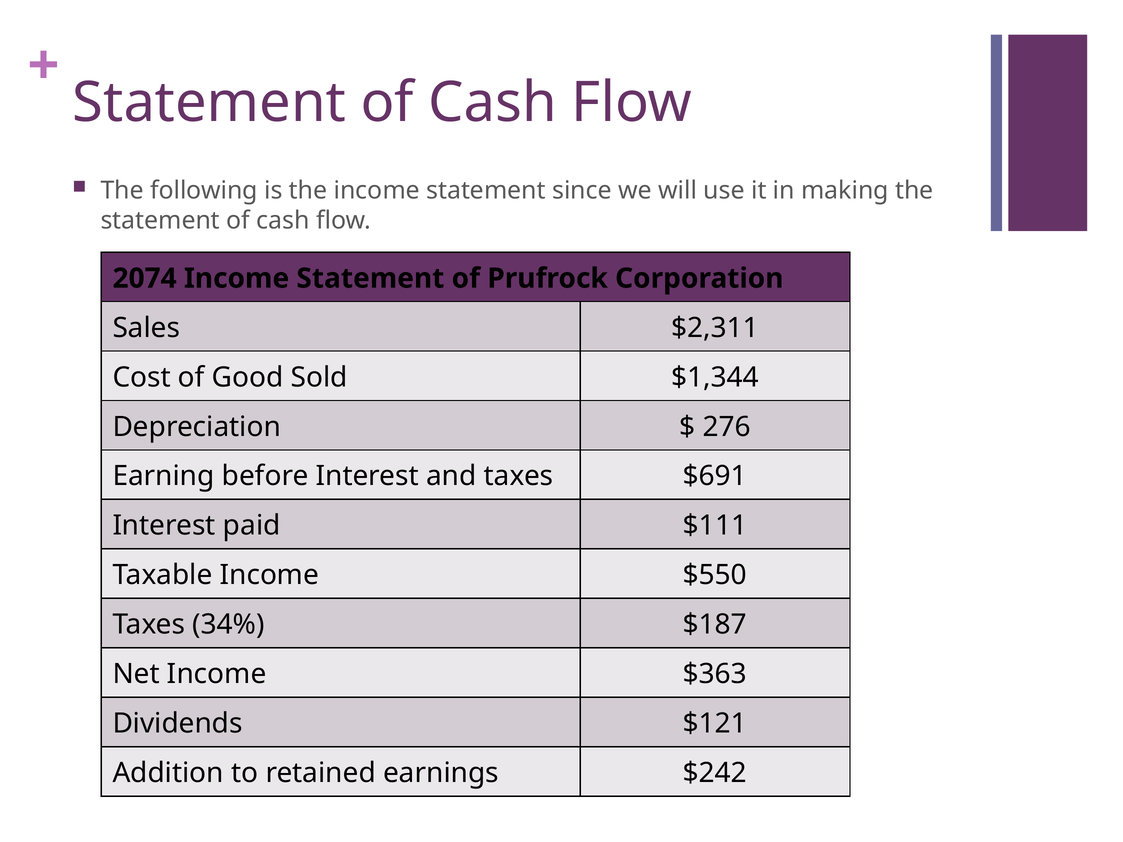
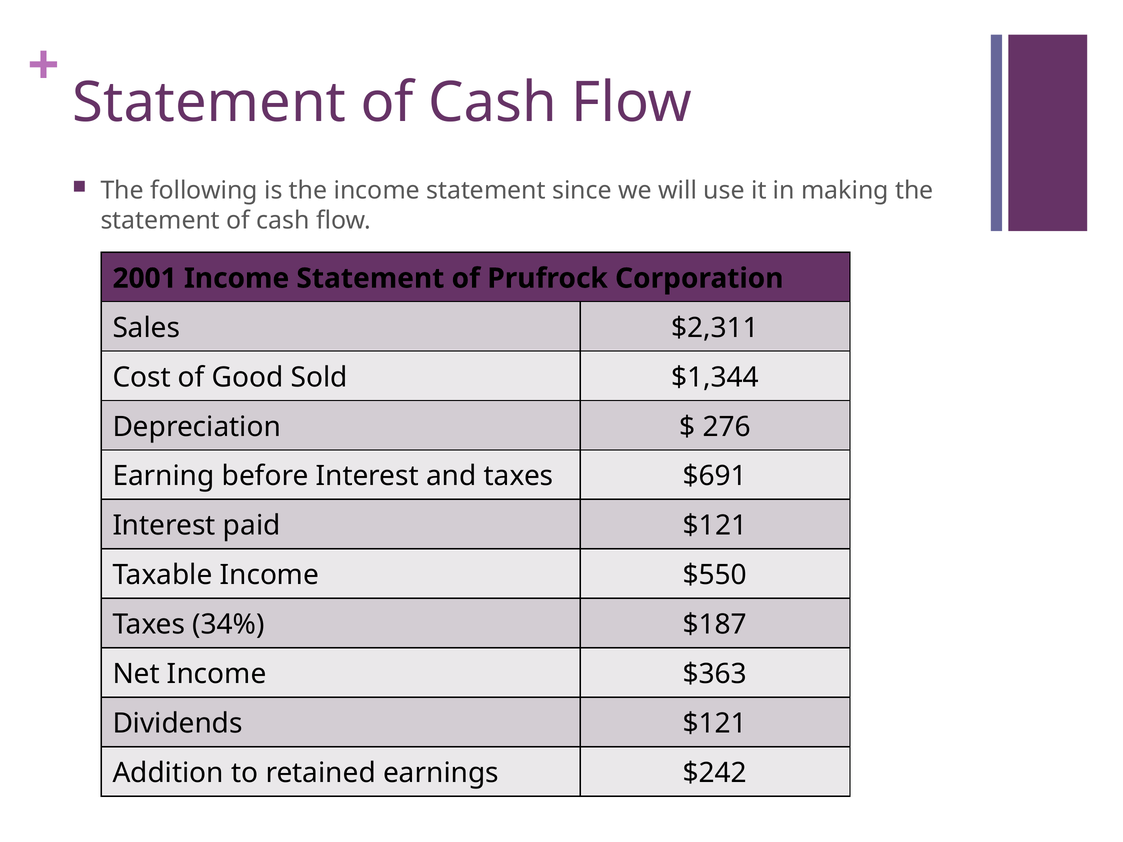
2074: 2074 -> 2001 (145, 278)
paid $111: $111 -> $121 (715, 526)
